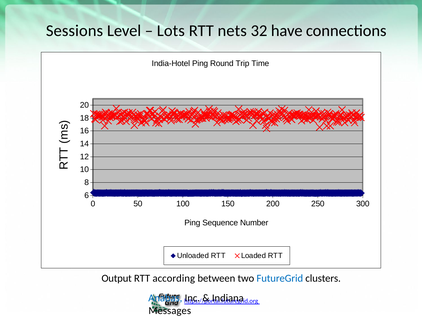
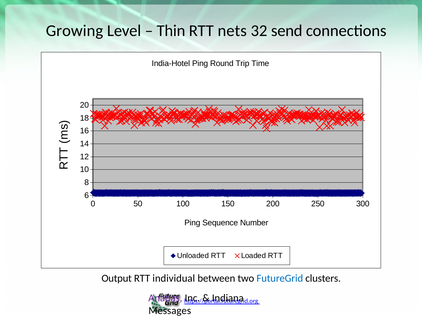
Sessions: Sessions -> Growing (75, 31)
Lots: Lots -> Thin (171, 31)
have: have -> send (287, 31)
according: according -> individual (174, 278)
Anabas colour: blue -> purple (165, 298)
